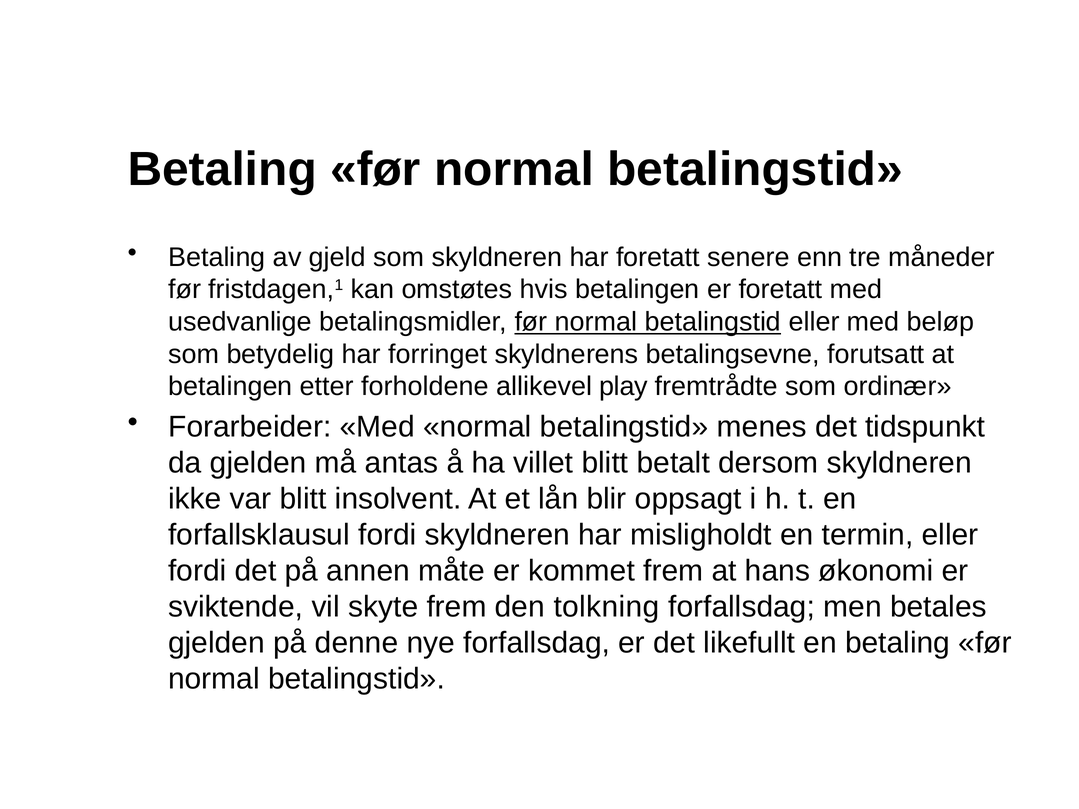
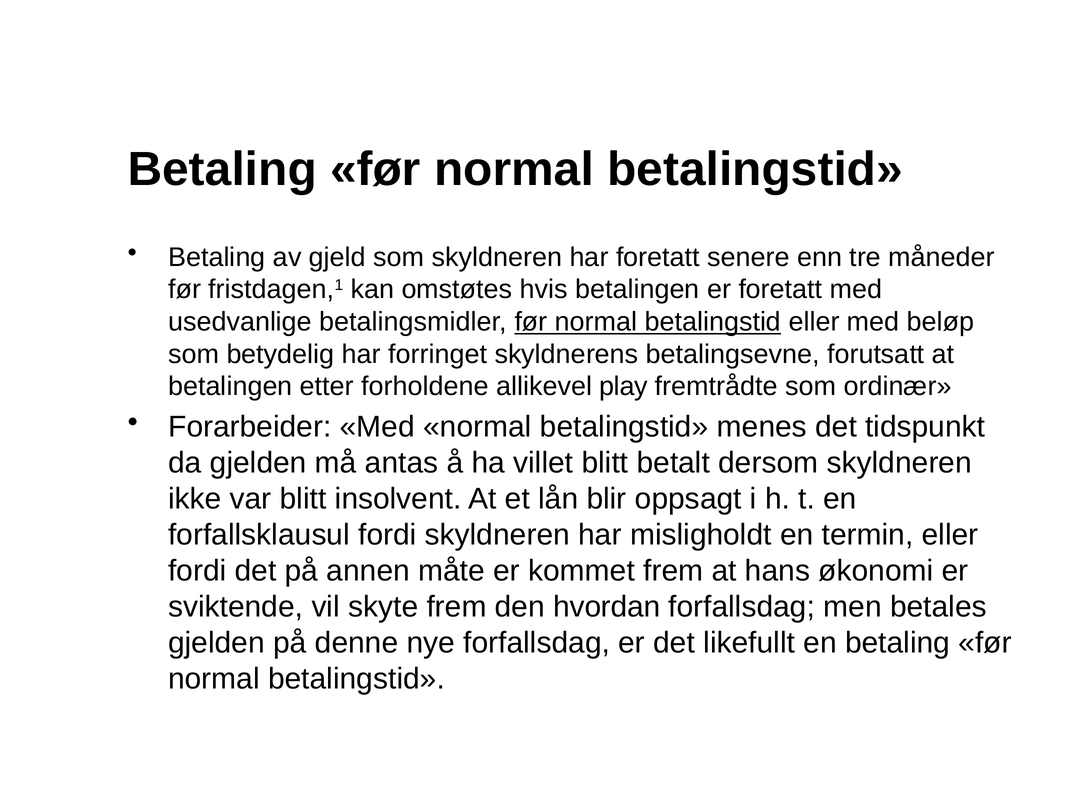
tolkning: tolkning -> hvordan (607, 607)
